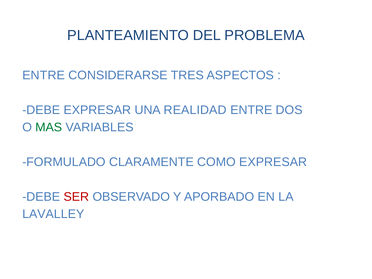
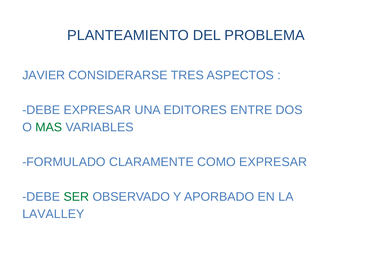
ENTRE: ENTRE -> JAVIER (44, 75)
REALIDAD: REALIDAD -> EDITORES (195, 110)
SER colour: red -> green (76, 197)
